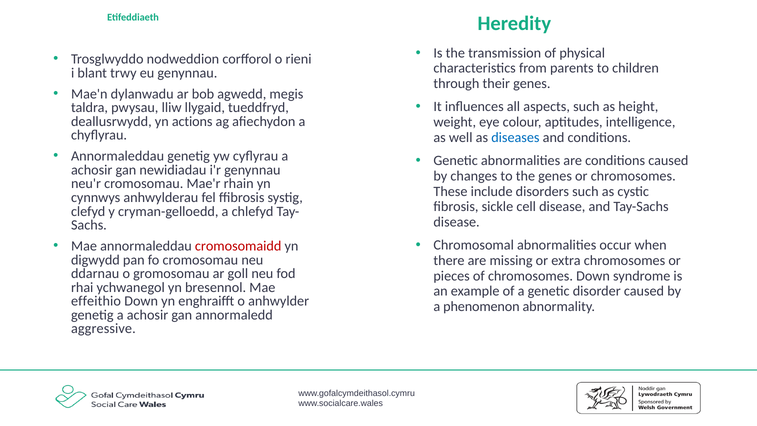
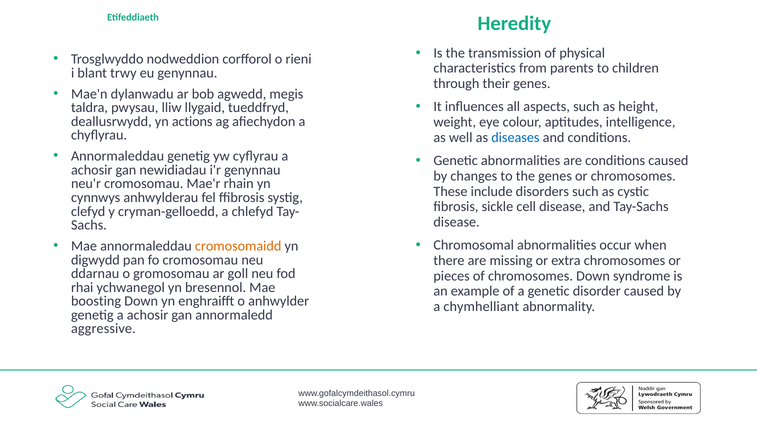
cromosomaidd colour: red -> orange (238, 246)
effeithio: effeithio -> boosting (96, 301)
phenomenon: phenomenon -> chymhelliant (481, 307)
